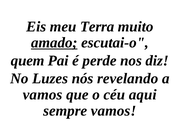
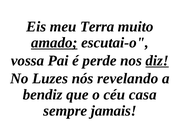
quem: quem -> vossa (28, 61)
diz underline: none -> present (157, 61)
vamos: vamos -> bendiz (43, 95)
aqui: aqui -> casa (143, 95)
sempre vamos: vamos -> jamais (114, 111)
